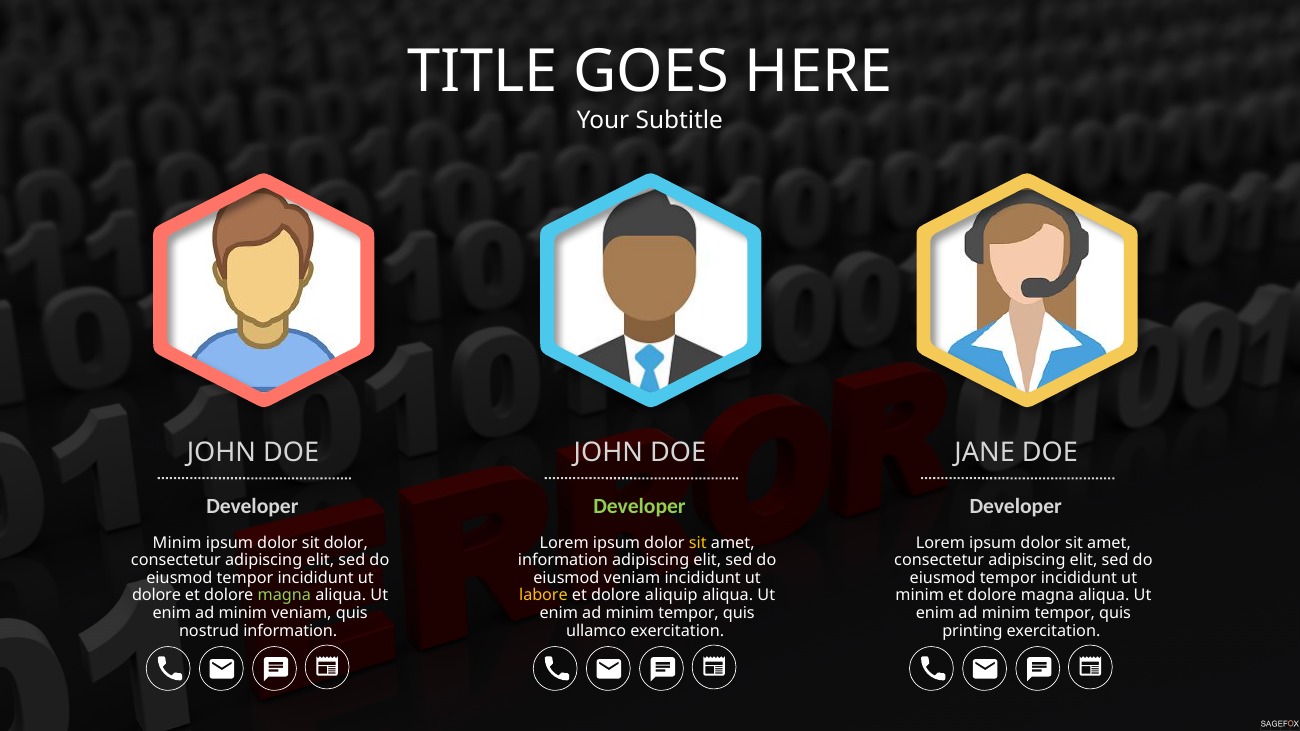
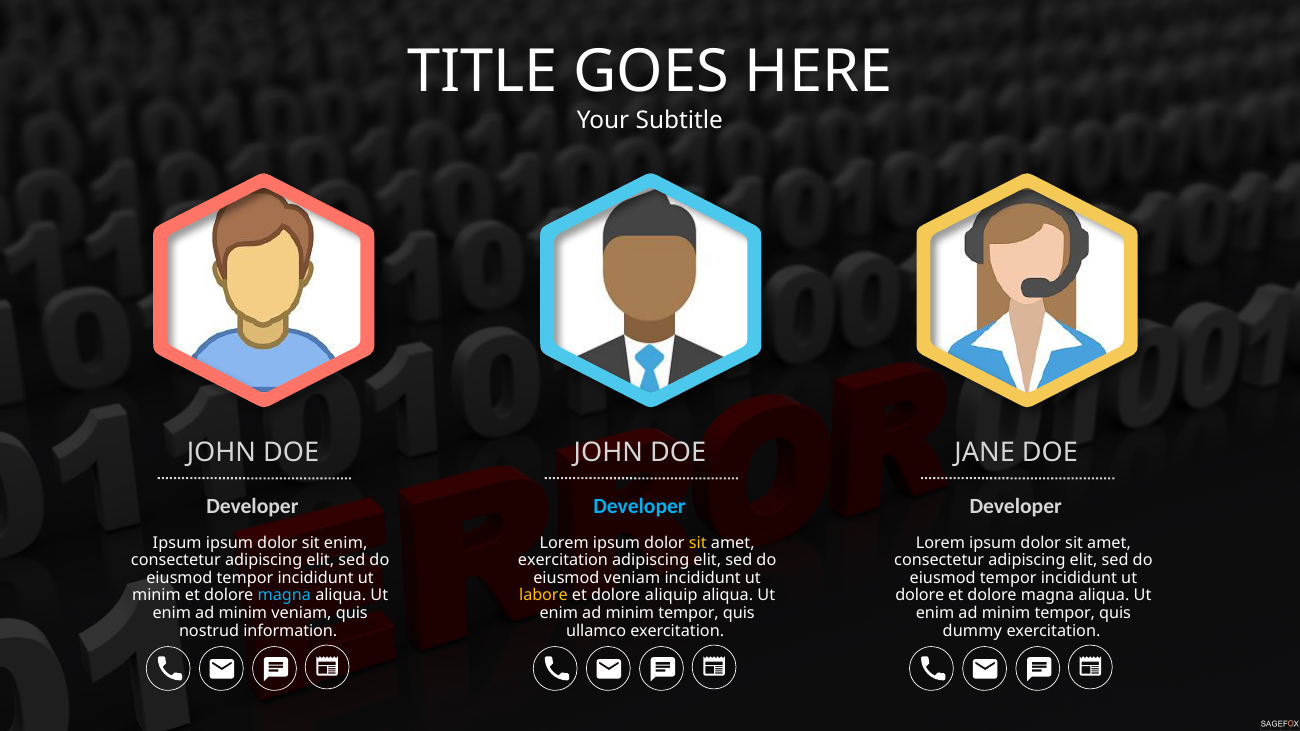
Developer colour: light green -> light blue (639, 507)
Minim: Minim -> Ipsum (177, 543)
sit dolor: dolor -> enim (346, 543)
information: information -> exercitation (563, 561)
dolore: dolore -> minim (156, 596)
magna colour: light green -> light blue (284, 596)
minim: minim -> dolore (920, 596)
printing: printing -> dummy (972, 631)
